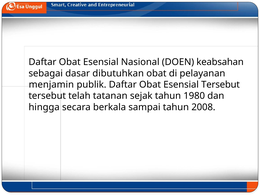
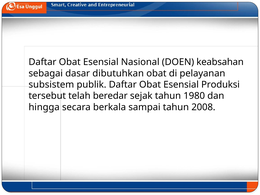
menjamin: menjamin -> subsistem (51, 85)
Esensial Tersebut: Tersebut -> Produksi (220, 85)
tatanan: tatanan -> beredar (110, 96)
